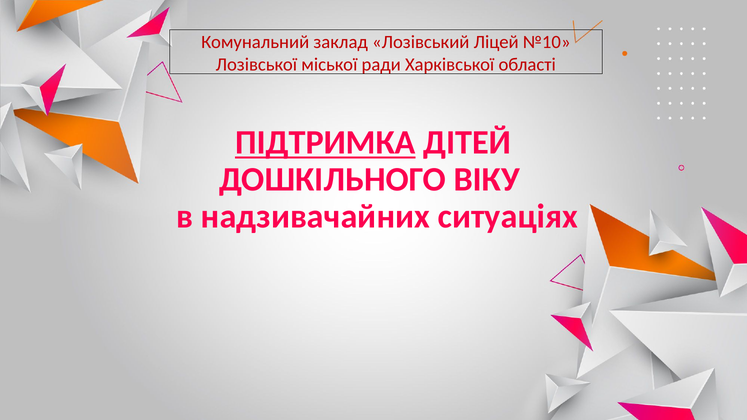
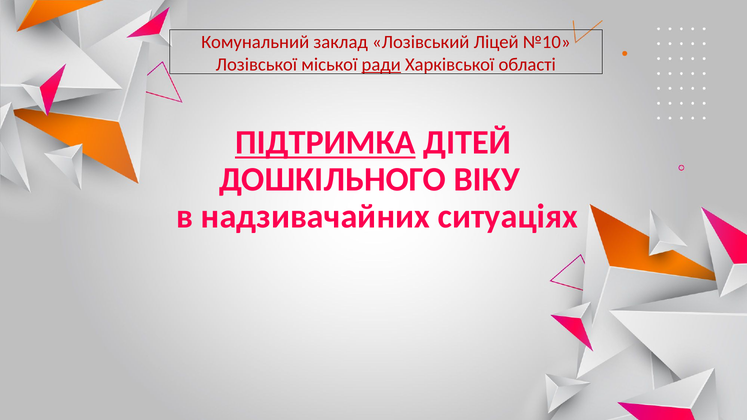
ради underline: none -> present (381, 64)
